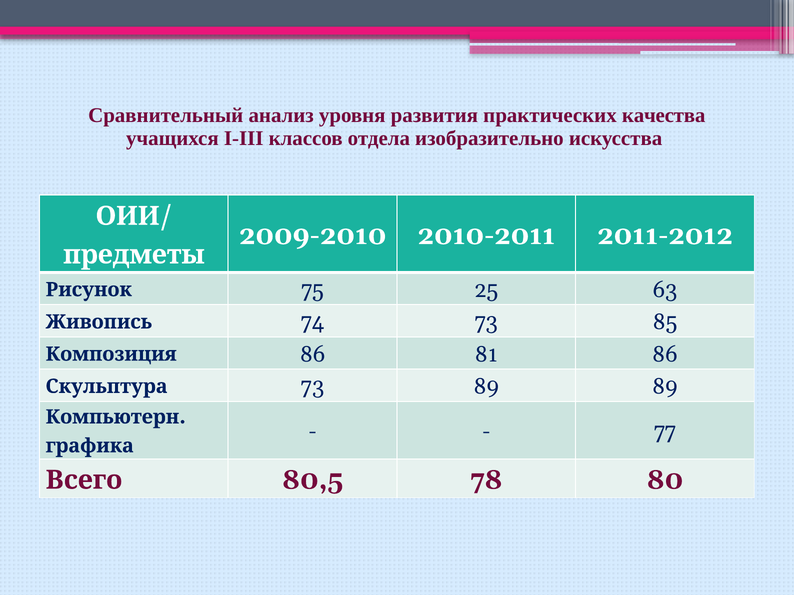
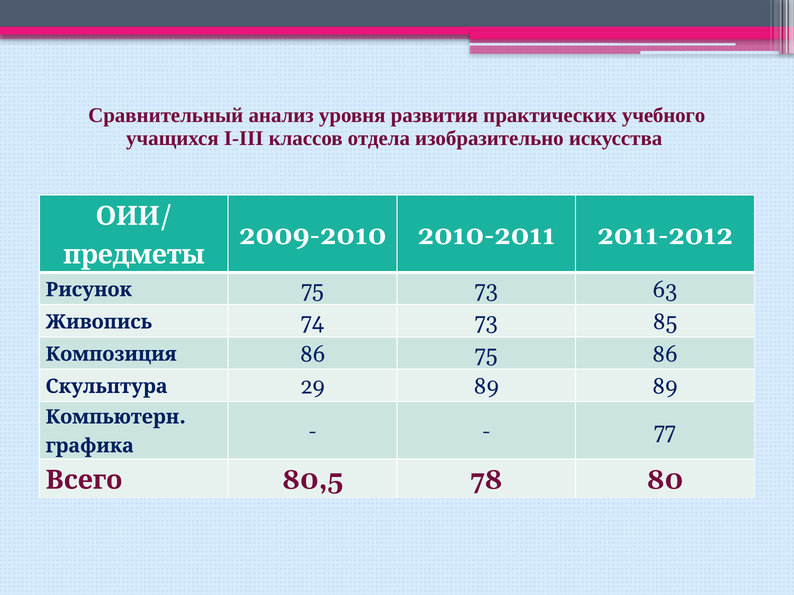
качества: качества -> учебного (664, 115)
75 25: 25 -> 73 (486, 290)
86 81: 81 -> 75 (486, 355)
Скульптура 73: 73 -> 29 (313, 387)
